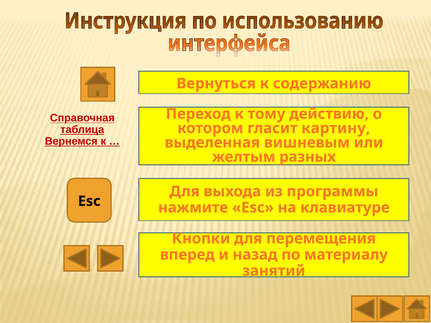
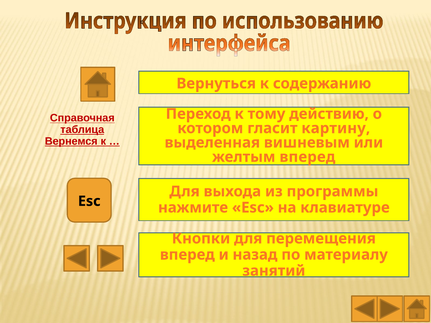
желтым разных: разных -> вперед (307, 157)
